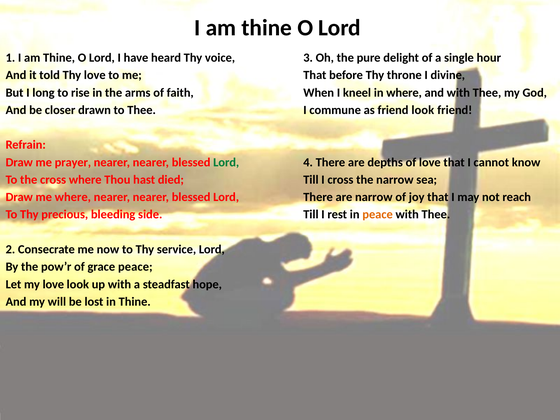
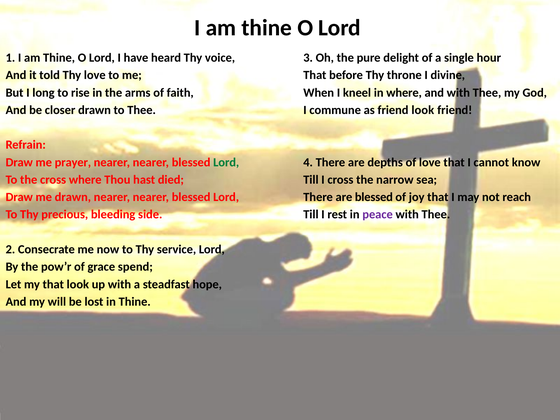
me where: where -> drawn (73, 197)
are narrow: narrow -> blessed (374, 197)
peace colour: orange -> purple (378, 215)
grace peace: peace -> spend (135, 267)
my love: love -> that (53, 284)
